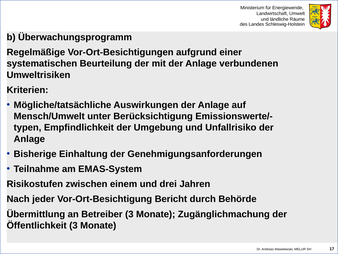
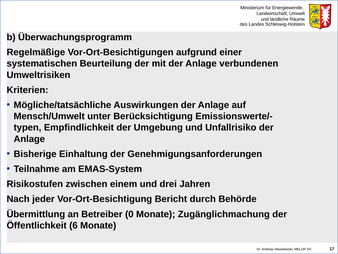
Betreiber 3: 3 -> 0 (129, 214)
Öffentlichkeit 3: 3 -> 6 (73, 225)
